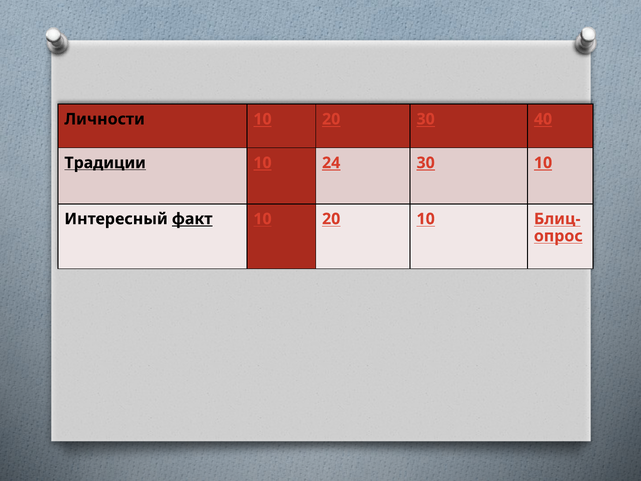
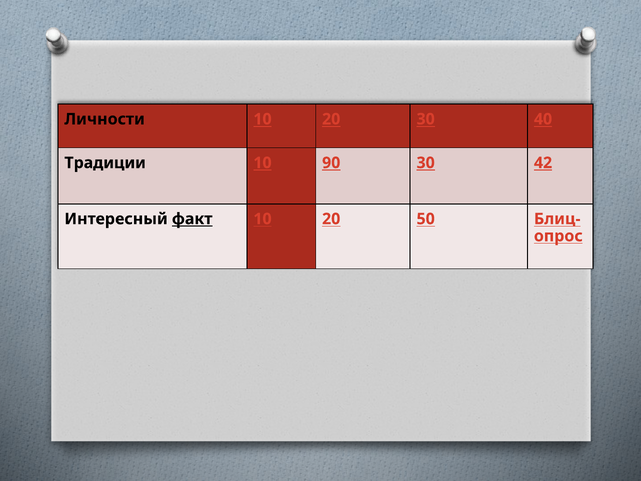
Традиции underline: present -> none (105, 163)
24: 24 -> 90 (331, 163)
30 10: 10 -> 42 (543, 163)
20 10: 10 -> 50 (426, 219)
